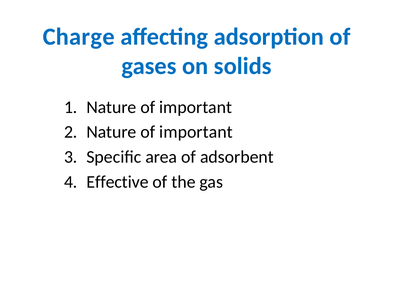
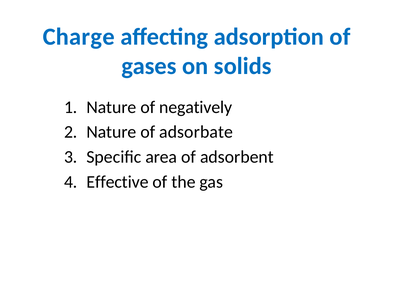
important: important -> negatively (196, 107)
important: important -> adsorbate (196, 132)
